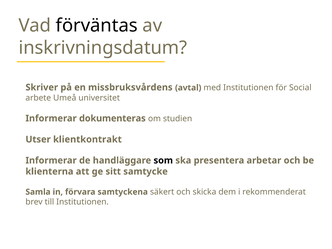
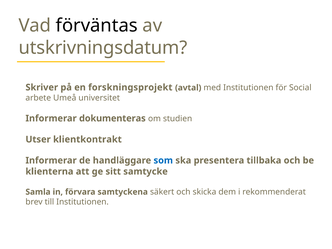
inskrivningsdatum: inskrivningsdatum -> utskrivningsdatum (103, 48)
missbruksvårdens: missbruksvårdens -> forskningsprojekt (130, 87)
som colour: black -> blue (163, 160)
arbetar: arbetar -> tillbaka (264, 160)
